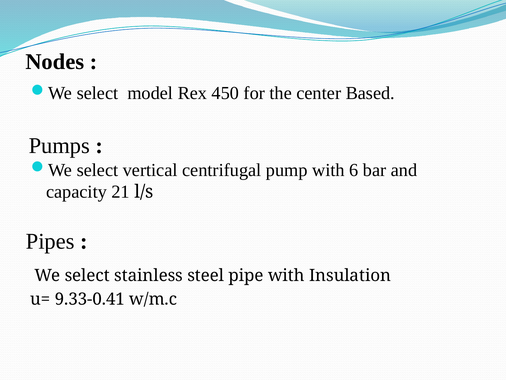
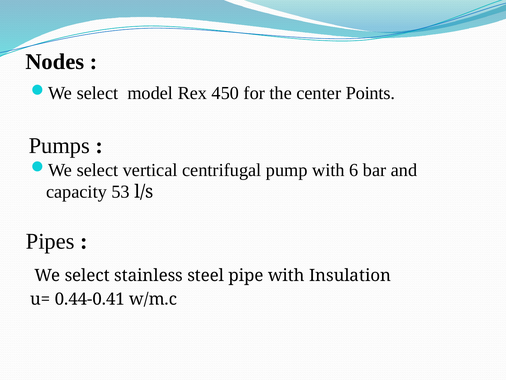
Based: Based -> Points (370, 93)
21: 21 -> 53 (121, 192)
9.33-0.41: 9.33-0.41 -> 0.44-0.41 (90, 299)
